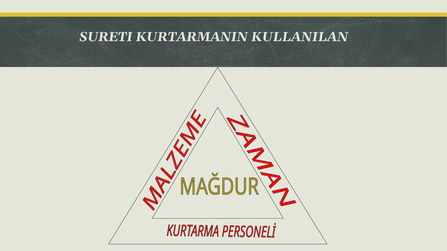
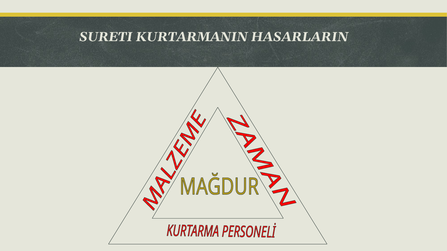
KULLANILAN: KULLANILAN -> HASARLARIN (300, 37)
